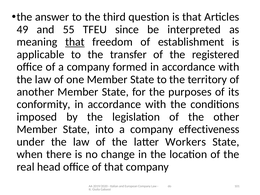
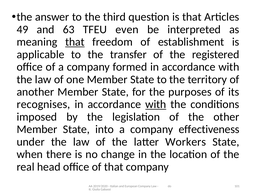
55: 55 -> 63 (69, 29)
since: since -> even (127, 29)
conformity: conformity -> recognises (43, 104)
with underline: none -> present (156, 104)
